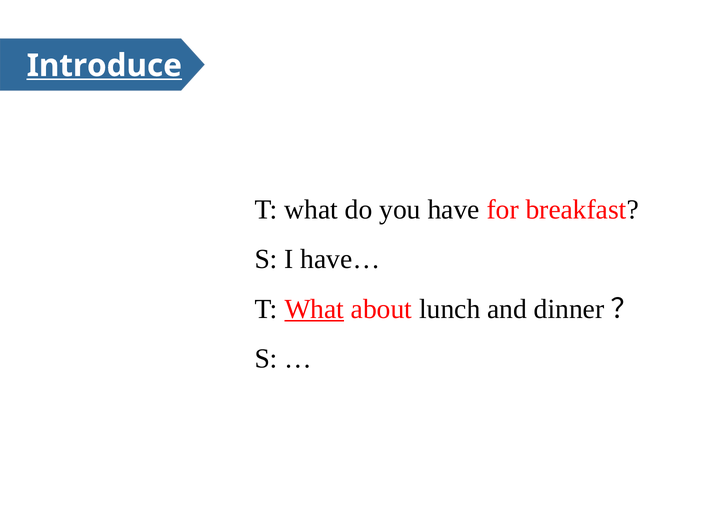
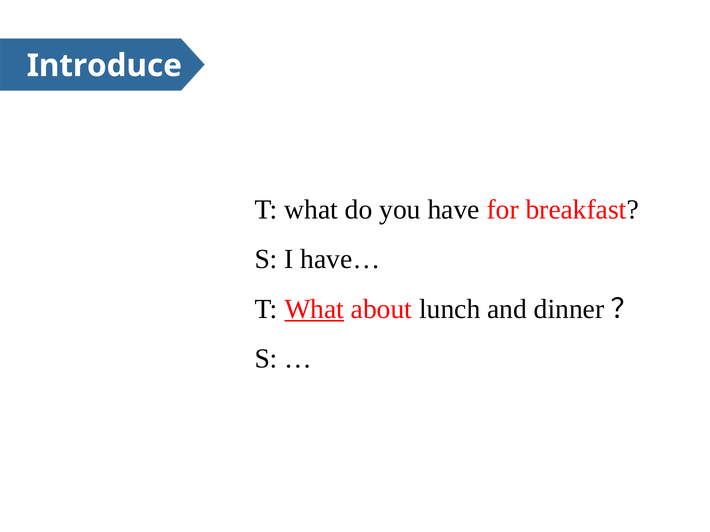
Introduce underline: present -> none (104, 66)
